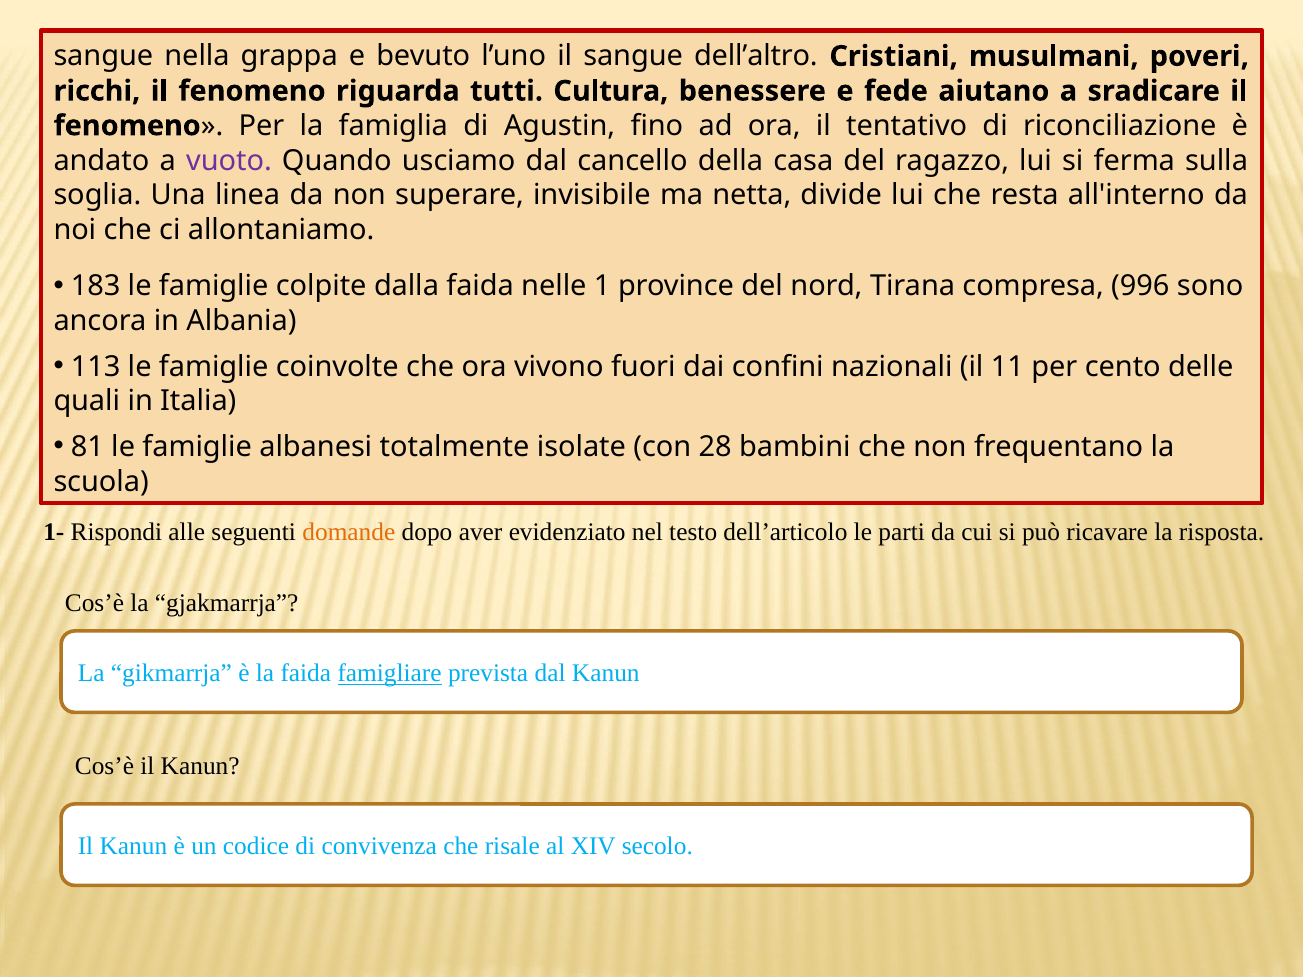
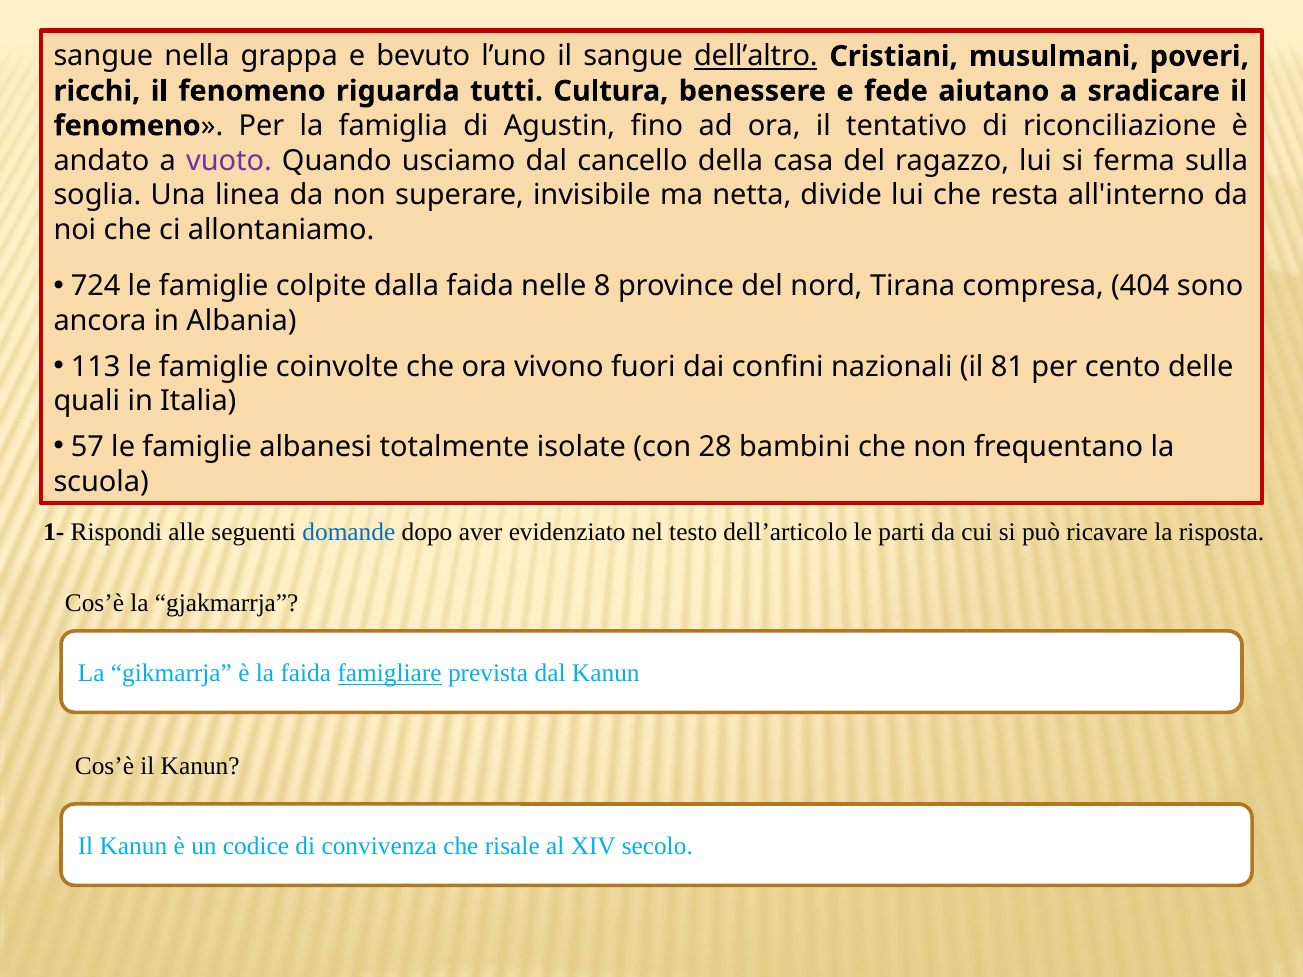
dell’altro underline: none -> present (756, 56)
183: 183 -> 724 (96, 286)
1: 1 -> 8 (602, 286)
996: 996 -> 404 (1140, 286)
11: 11 -> 81 (1007, 367)
81: 81 -> 57 (87, 447)
domande colour: orange -> blue (349, 532)
